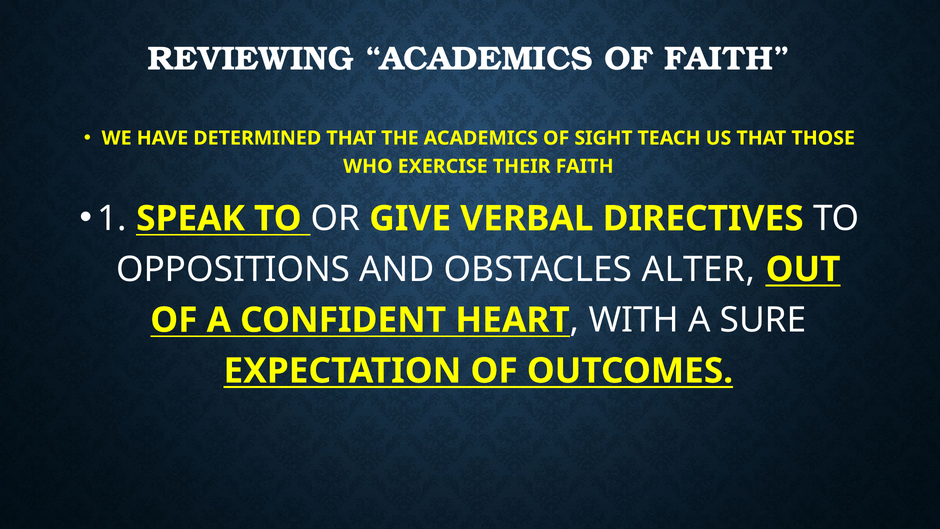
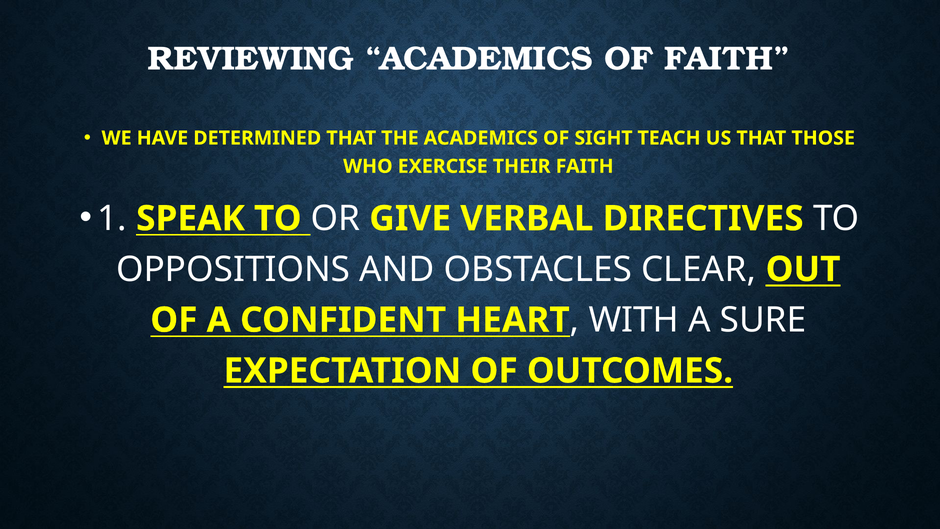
ALTER: ALTER -> CLEAR (699, 269)
